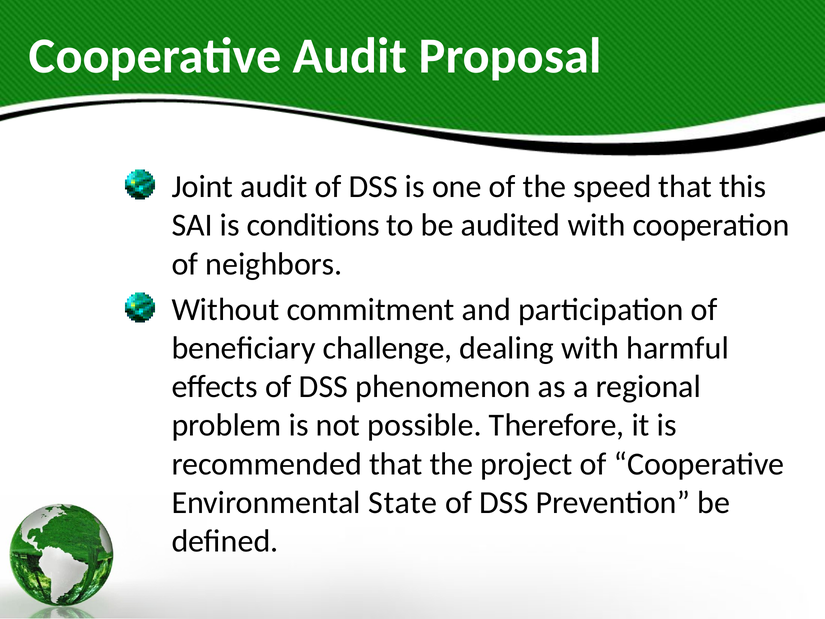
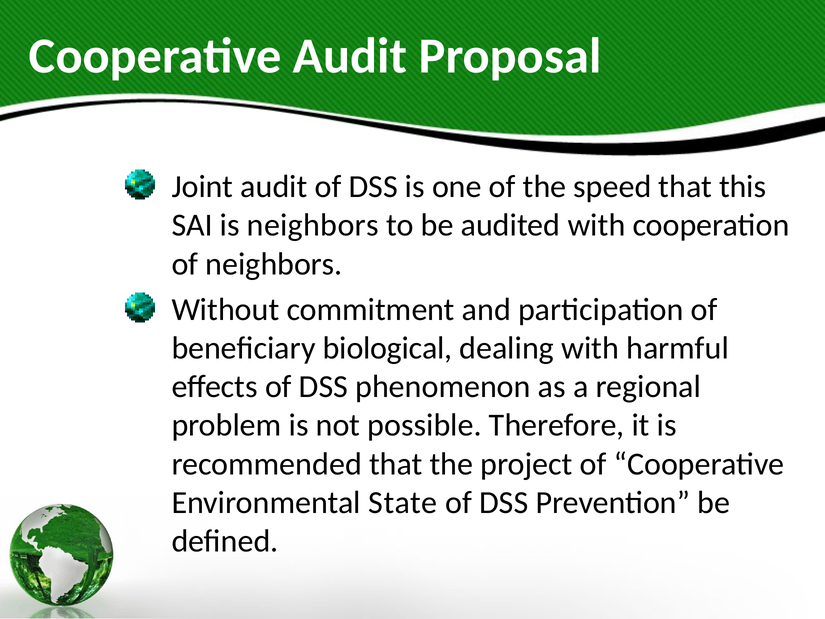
is conditions: conditions -> neighbors (313, 225)
challenge: challenge -> biological (388, 348)
